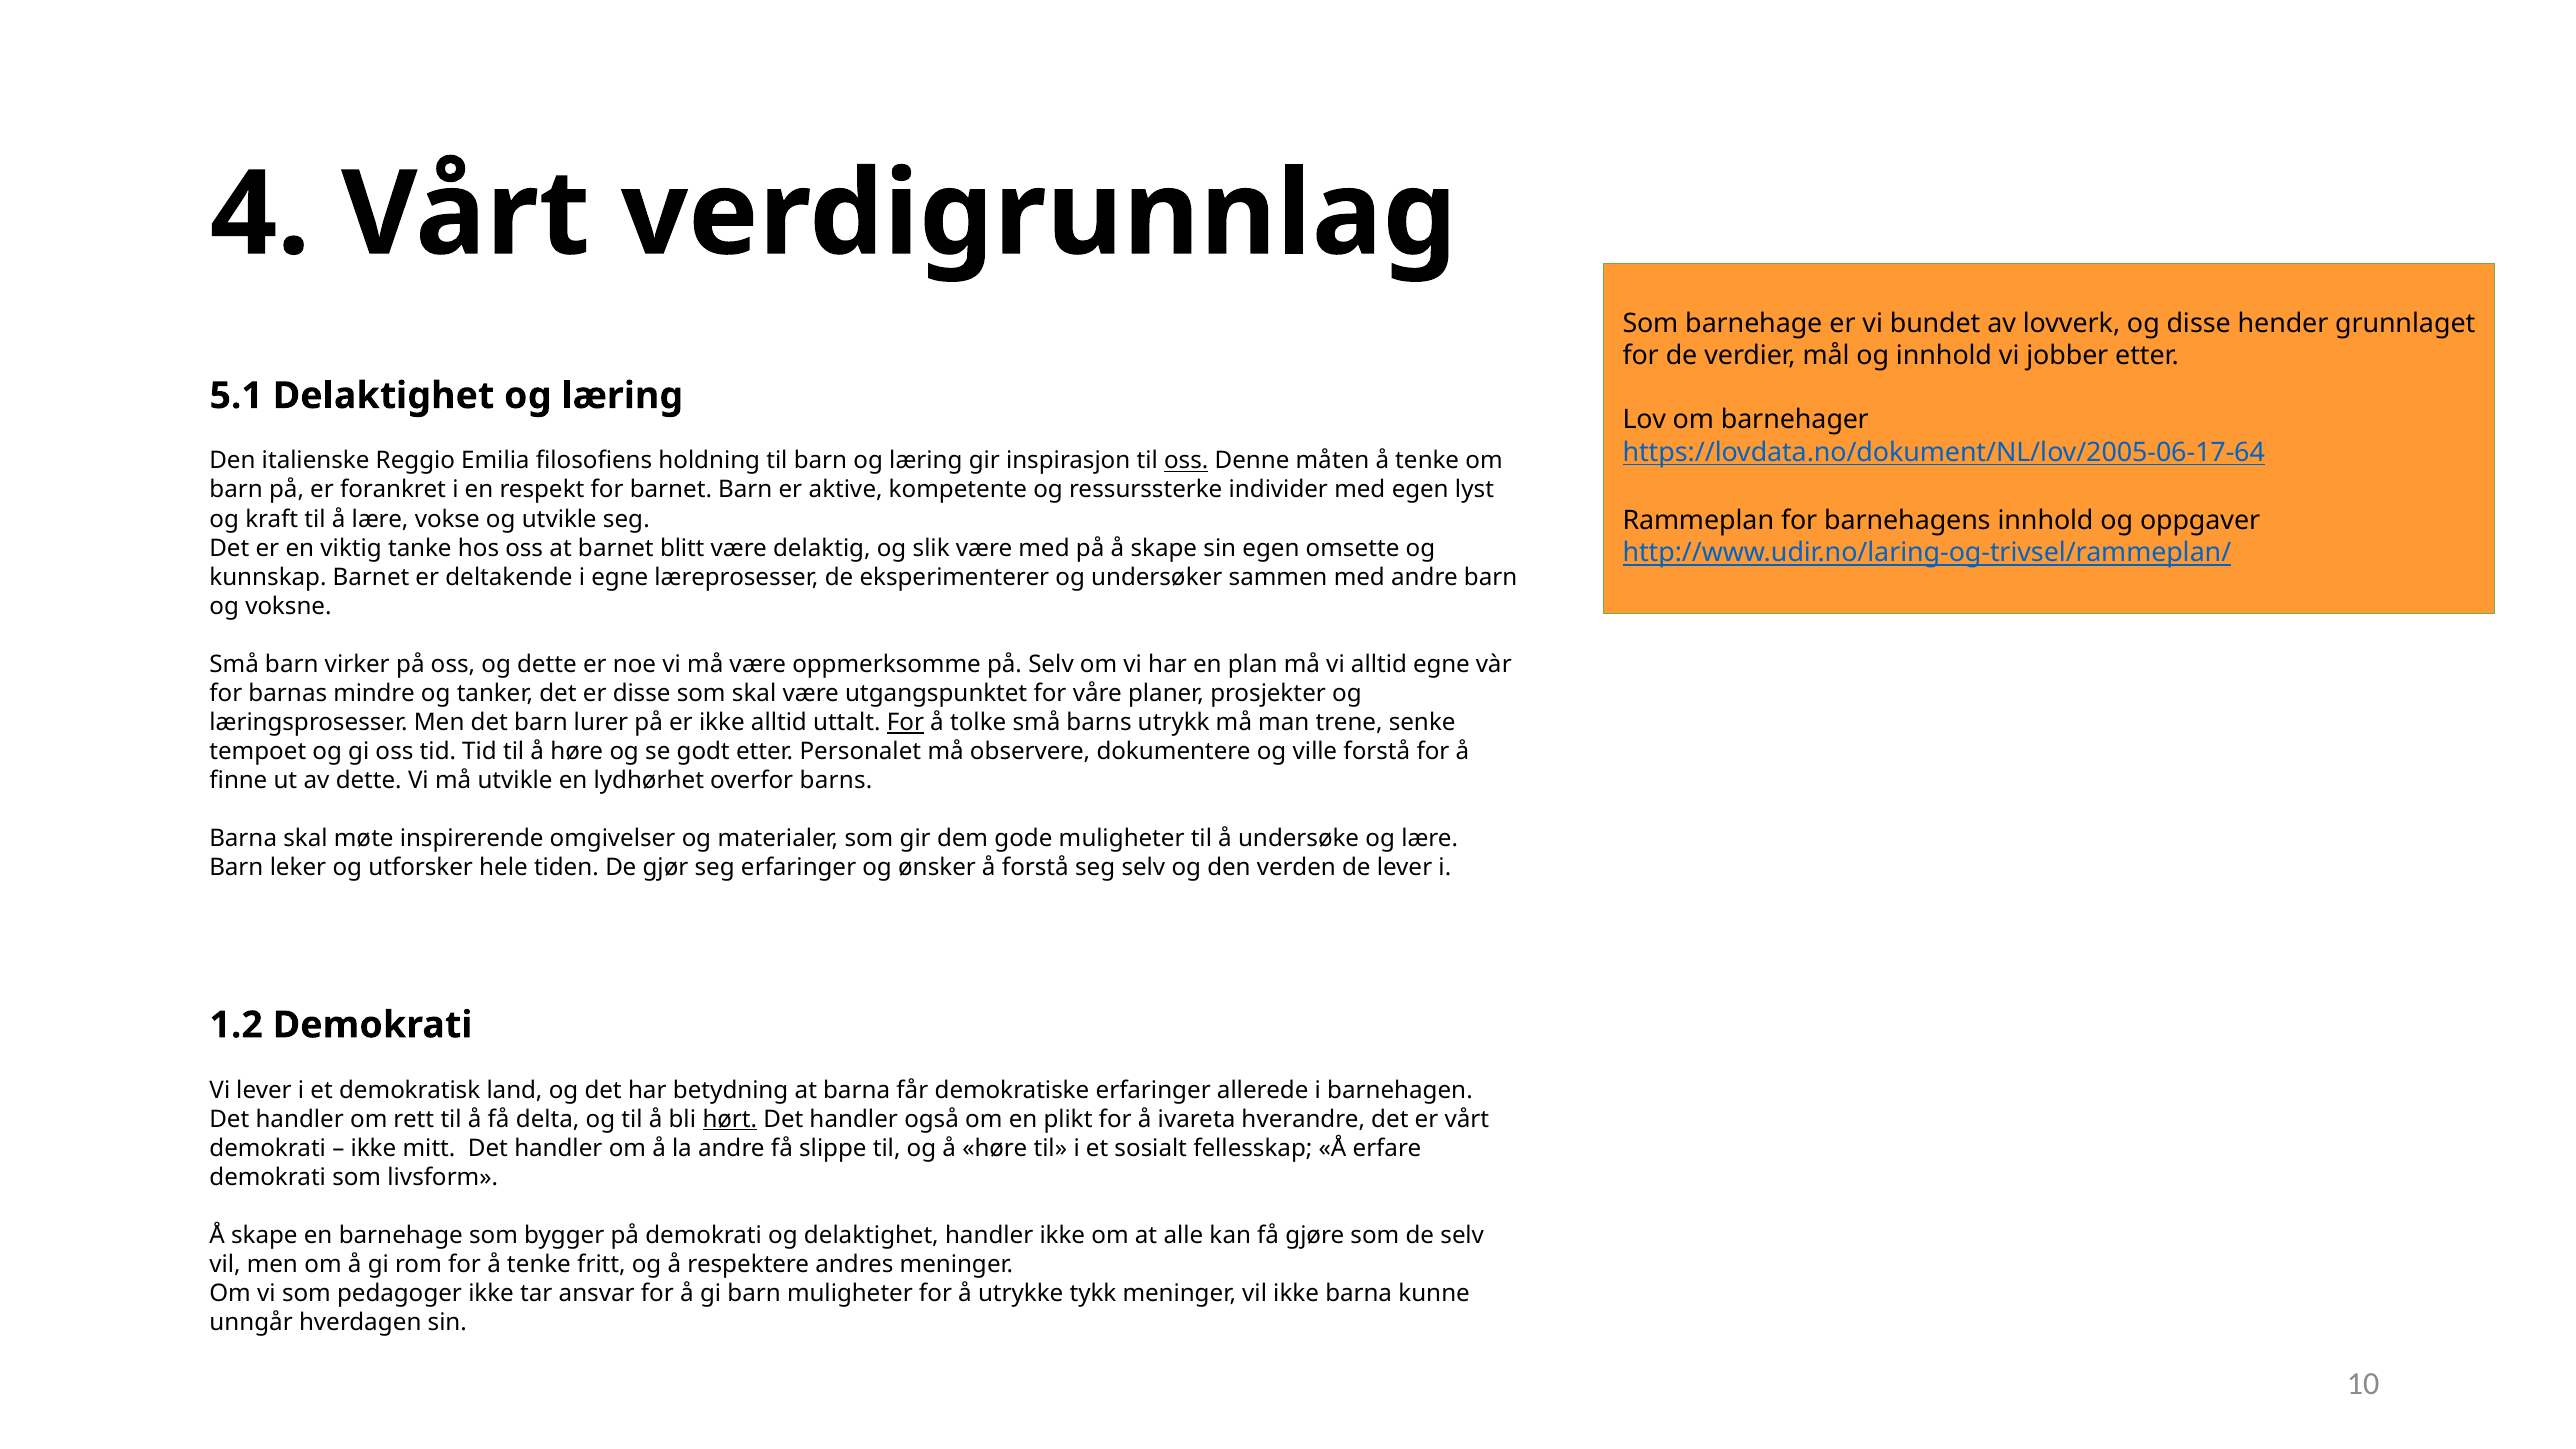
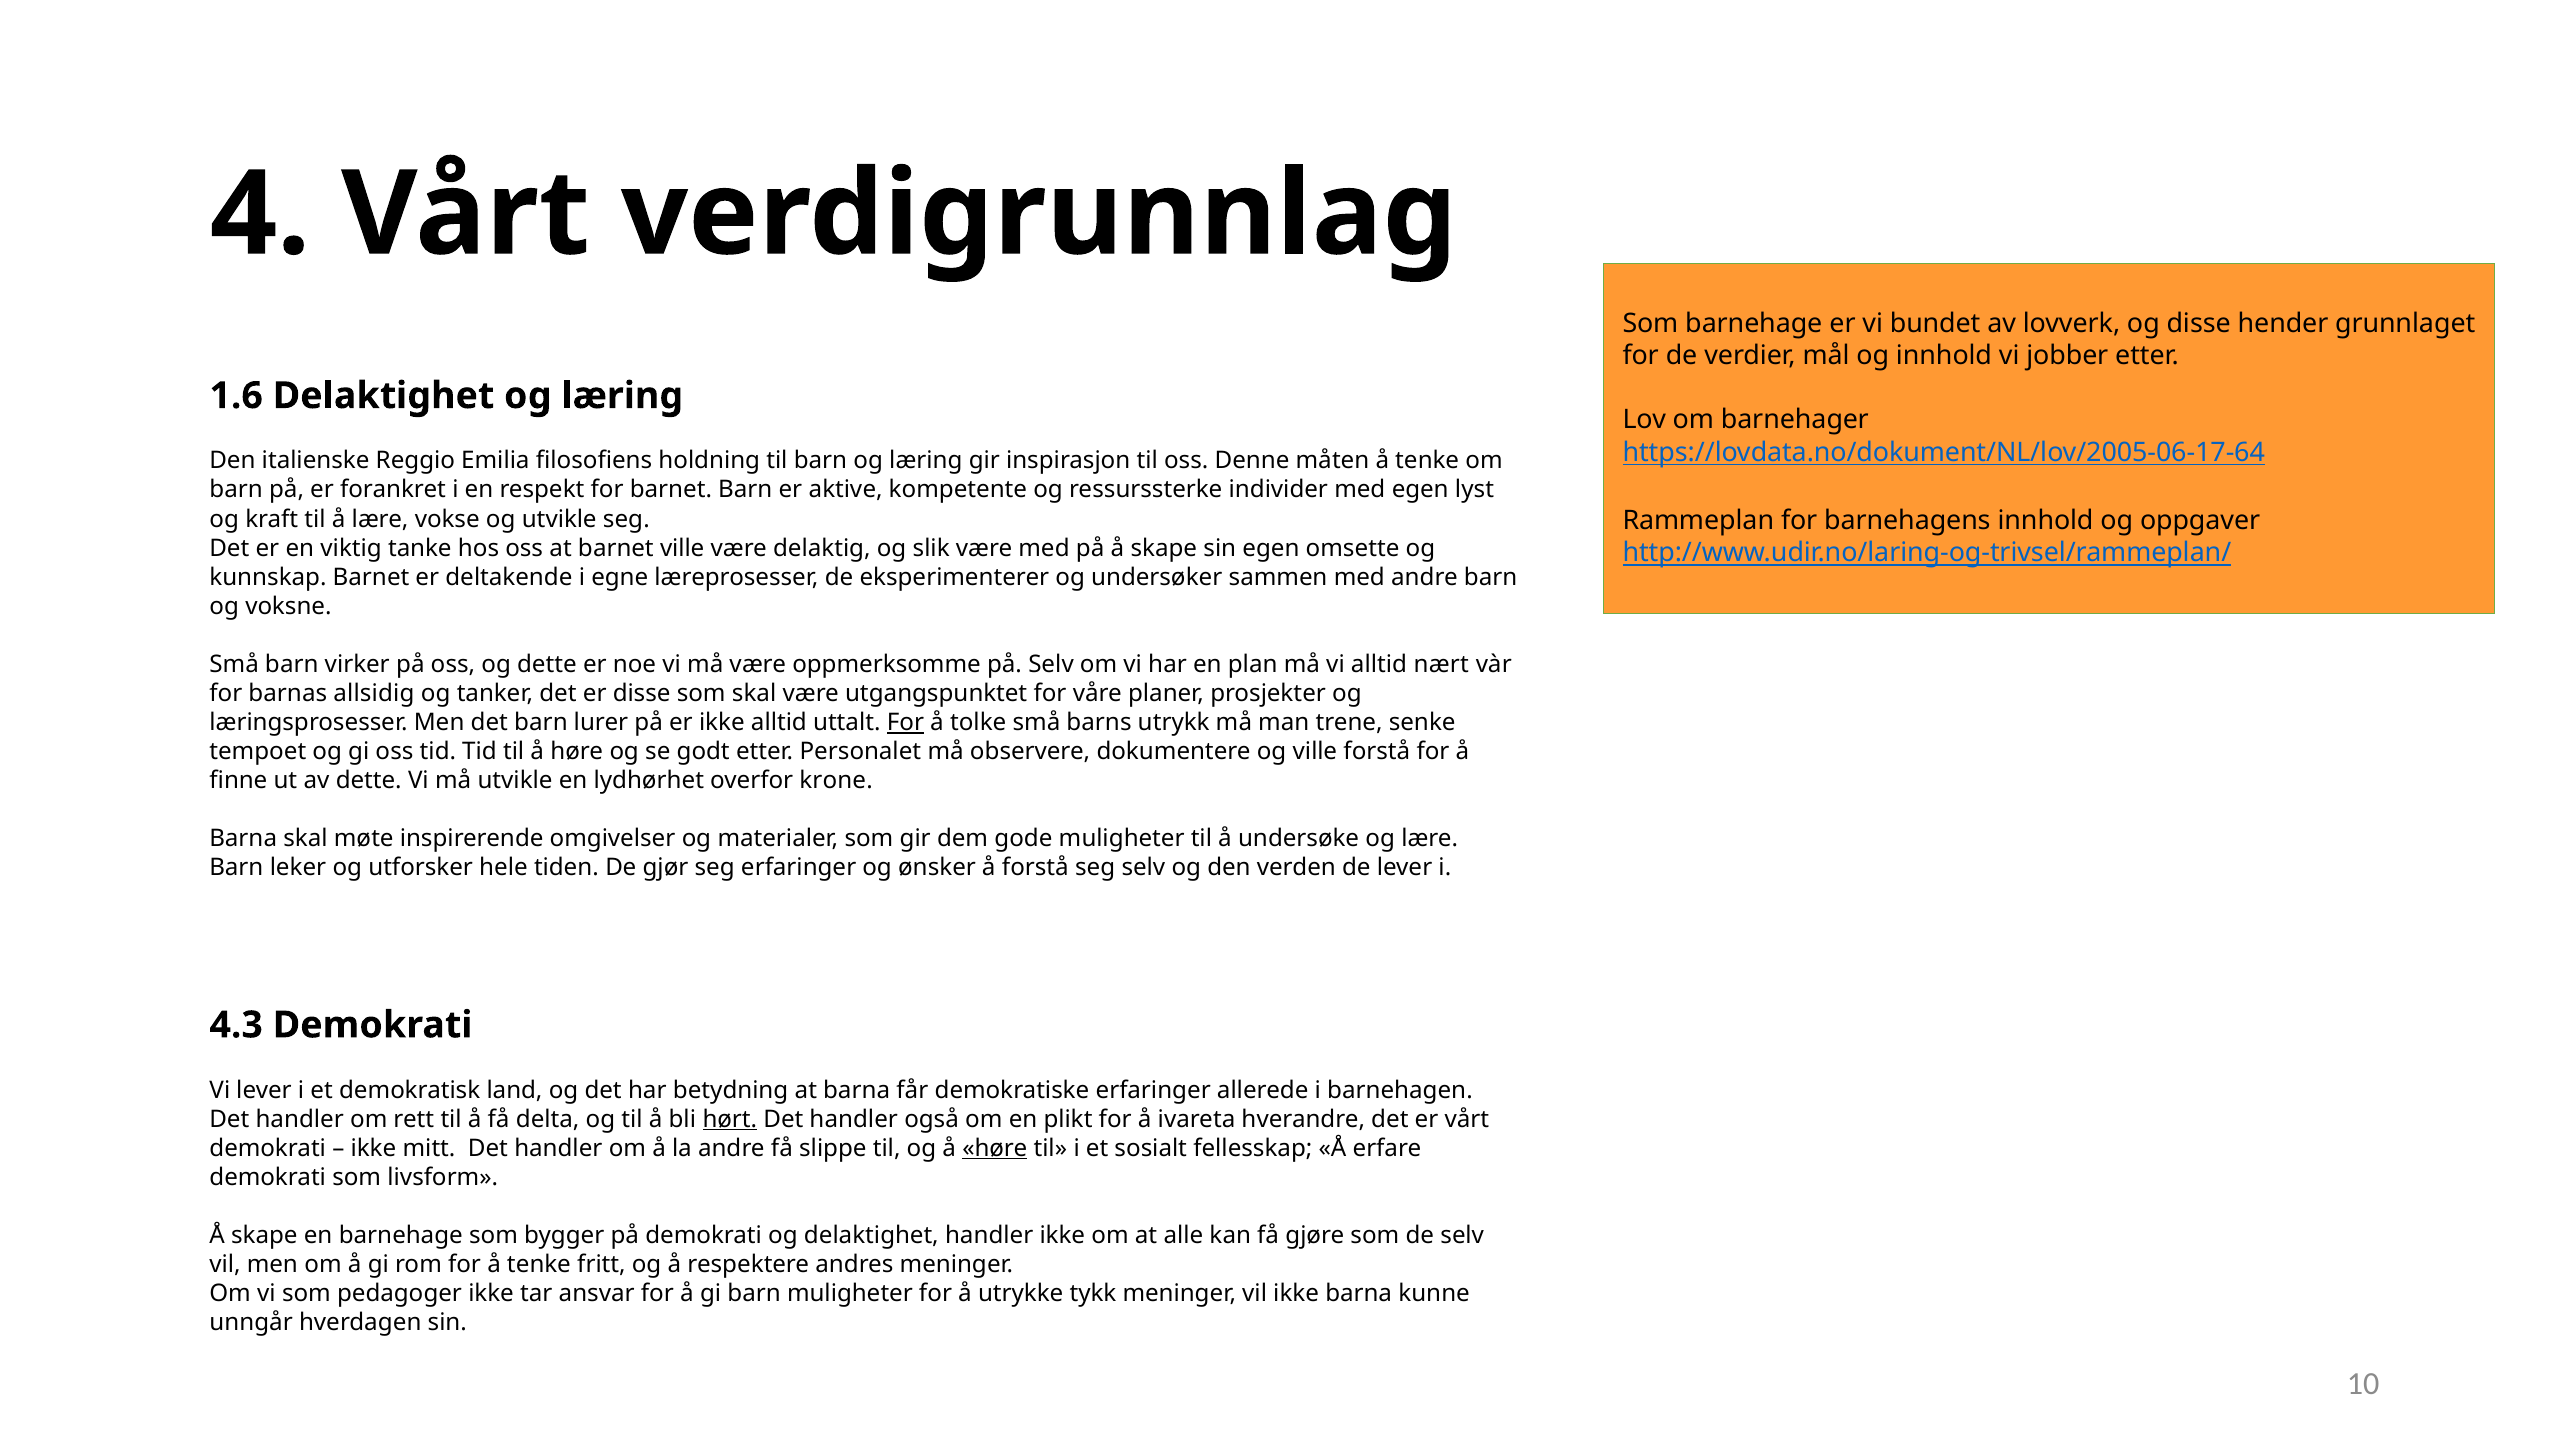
5.1: 5.1 -> 1.6 (236, 396)
oss underline: present -> none (1186, 461)
barnet blitt: blitt -> ville (682, 548)
alltid egne: egne -> nært (1441, 664)
mindre: mindre -> allsidig (374, 693)
overfor barns: barns -> krone (836, 781)
1.2: 1.2 -> 4.3 (236, 1025)
høre underline: none -> present (995, 1148)
